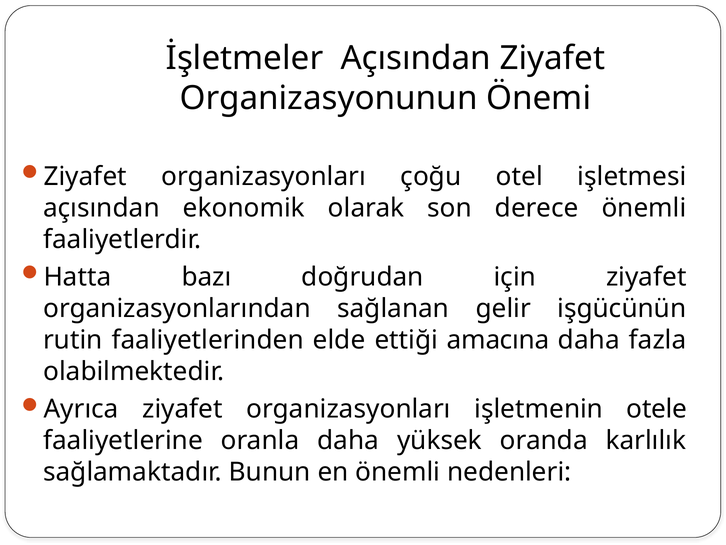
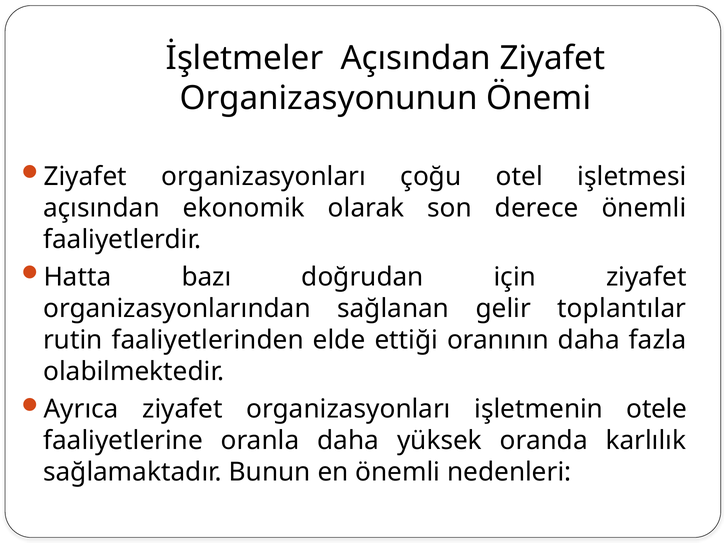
işgücünün: işgücünün -> toplantılar (622, 308)
amacına: amacına -> oranının (498, 340)
